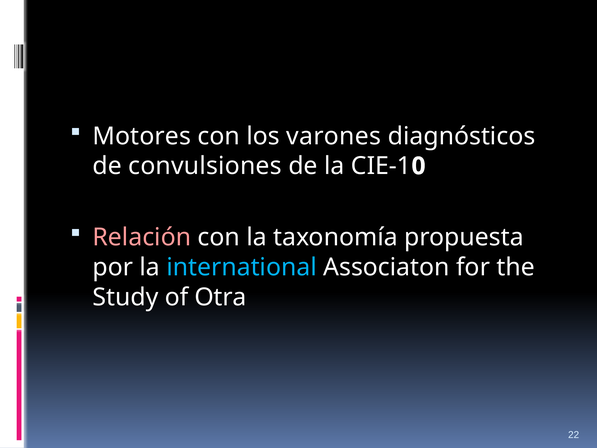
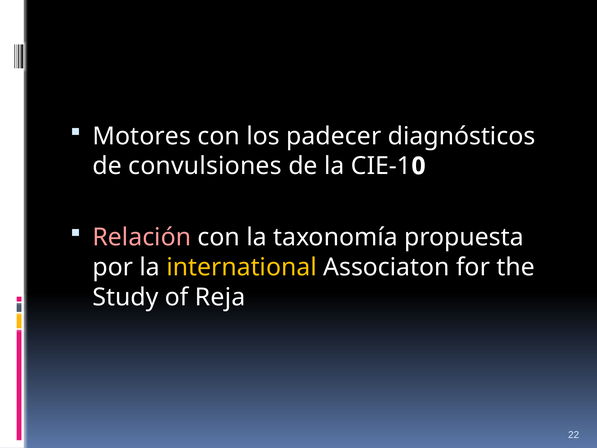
varones: varones -> padecer (334, 136)
international colour: light blue -> yellow (242, 267)
Otra: Otra -> Reja (220, 297)
